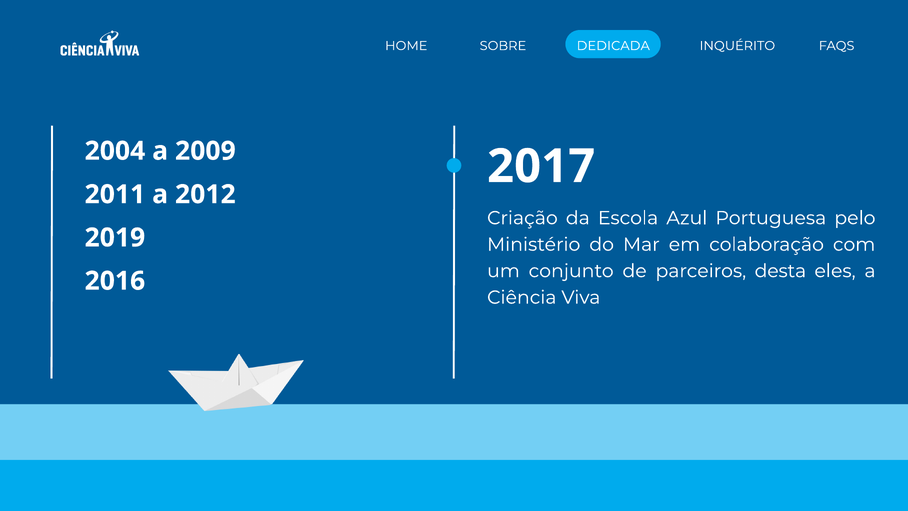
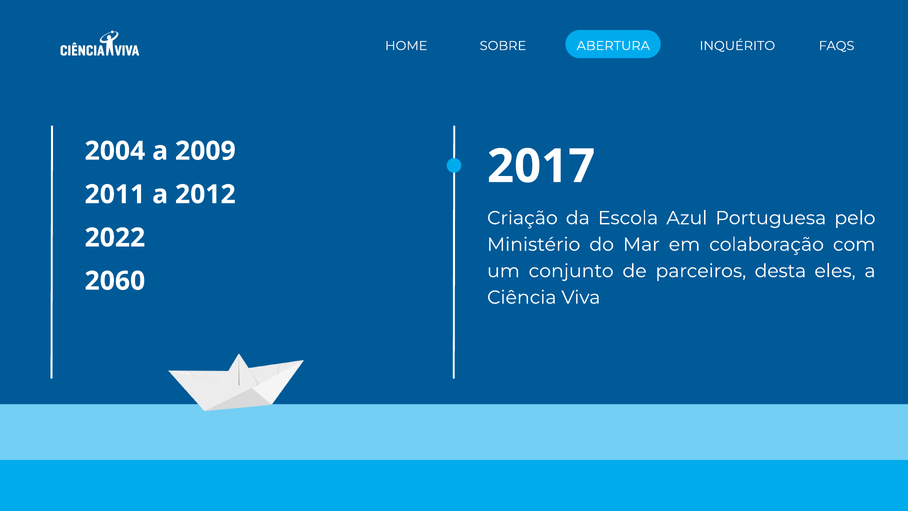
DEDICADA: DEDICADA -> ABERTURA (613, 46)
2019: 2019 -> 2022 (115, 238)
2016: 2016 -> 2060 (115, 281)
